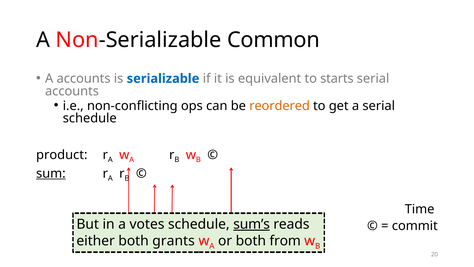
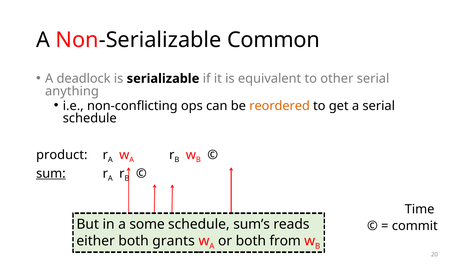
A accounts: accounts -> deadlock (84, 79)
serializable colour: blue -> black (163, 79)
starts: starts -> other (337, 79)
accounts: accounts -> anything (72, 91)
votes: votes -> some (147, 224)
sum’s underline: present -> none (252, 224)
